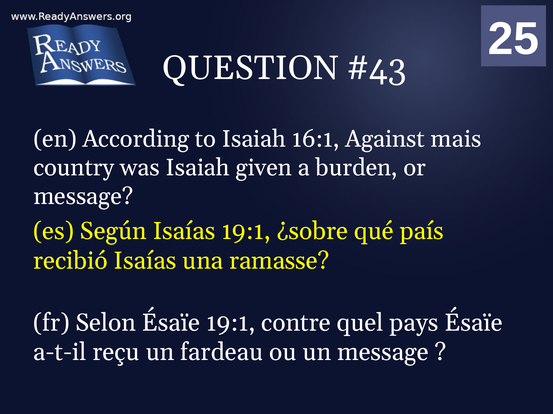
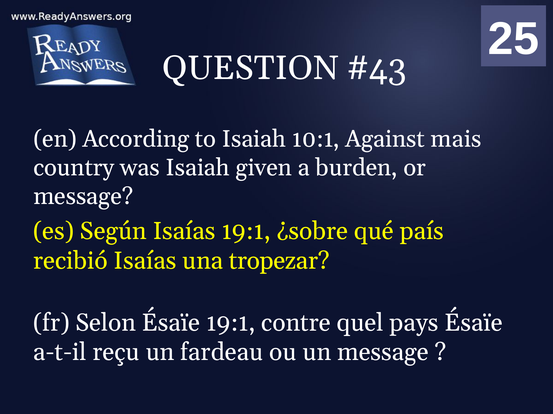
16:1: 16:1 -> 10:1 (316, 139)
ramasse: ramasse -> tropezar (279, 261)
